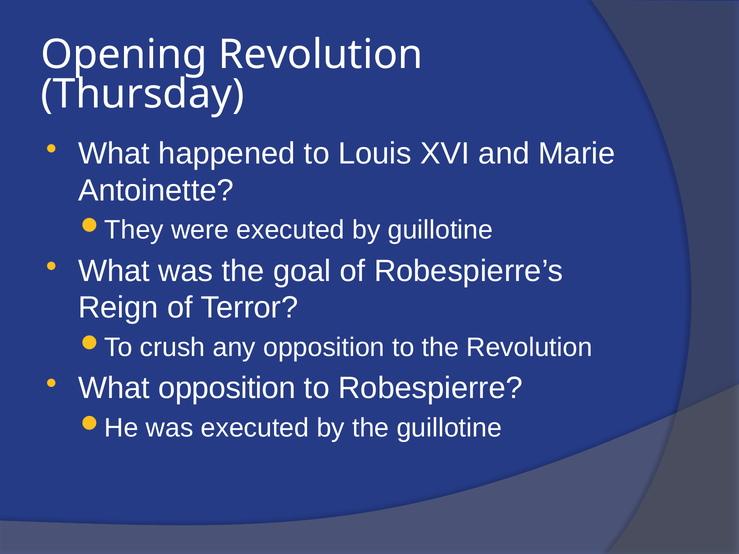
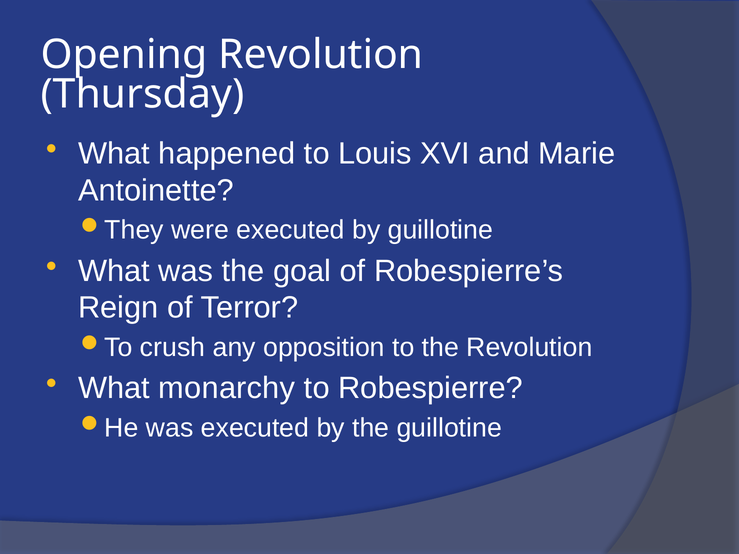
What opposition: opposition -> monarchy (227, 388)
